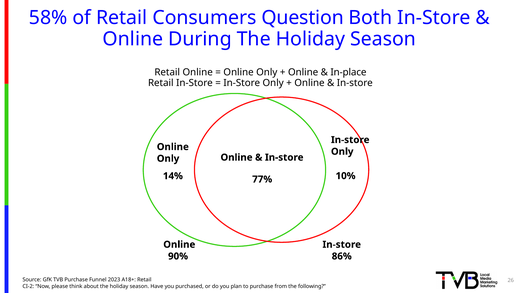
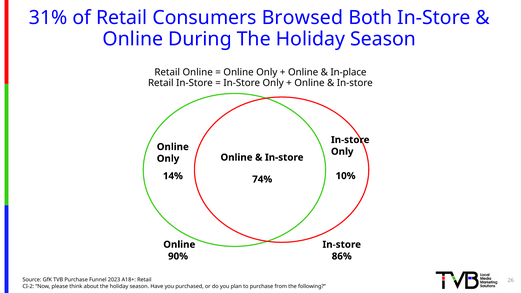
58%: 58% -> 31% (48, 18)
Question: Question -> Browsed (302, 18)
77%: 77% -> 74% (262, 179)
